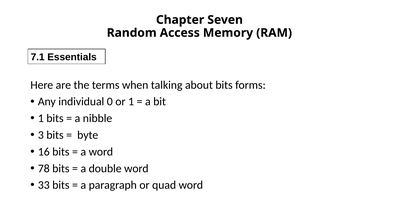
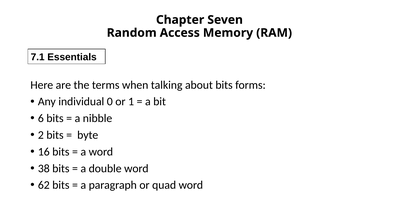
1: 1 -> 6 (41, 119)
3: 3 -> 2 (41, 135)
78: 78 -> 38 (44, 169)
33: 33 -> 62 (44, 185)
